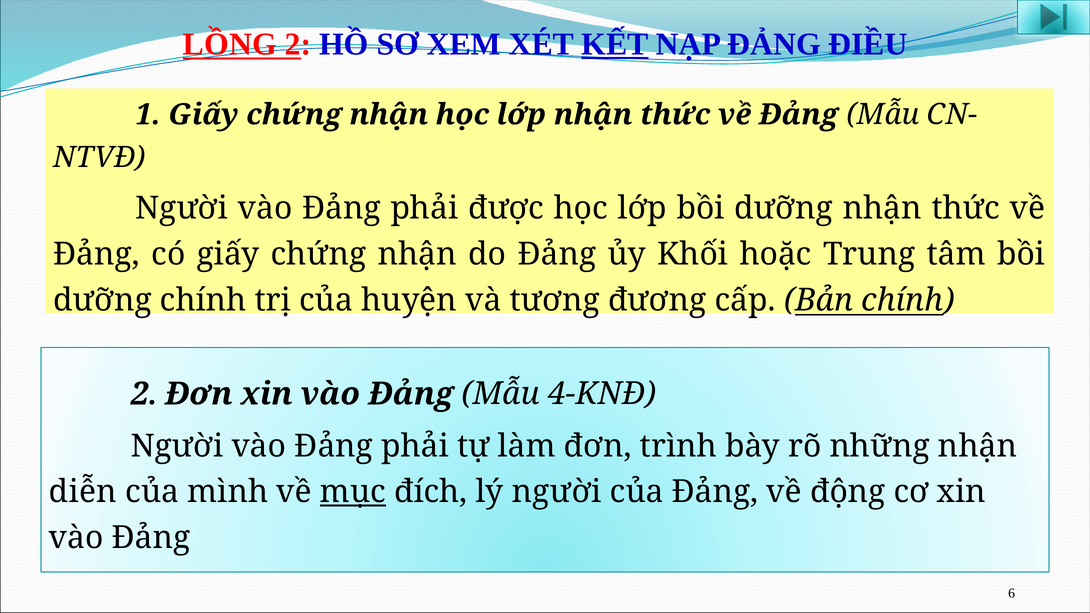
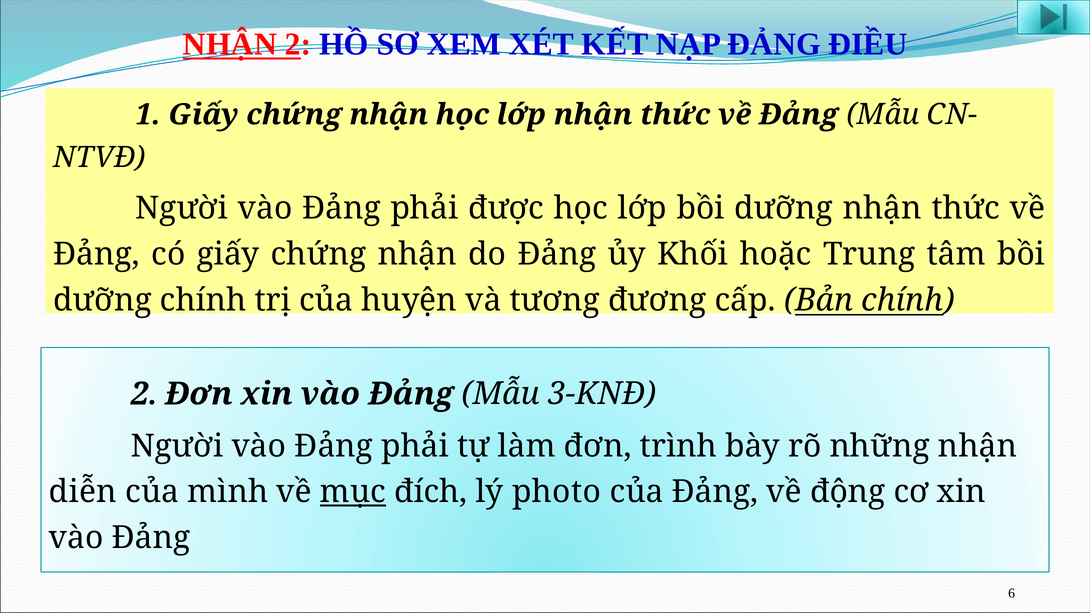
LỒNG: LỒNG -> NHẬN (230, 44)
KẾT underline: present -> none (615, 44)
4-KNĐ: 4-KNĐ -> 3-KNĐ (602, 394)
lý người: người -> photo (557, 492)
